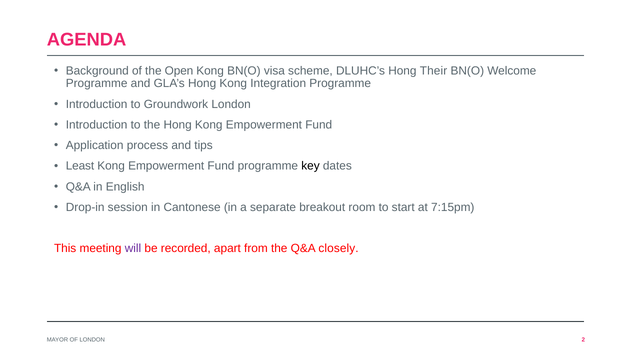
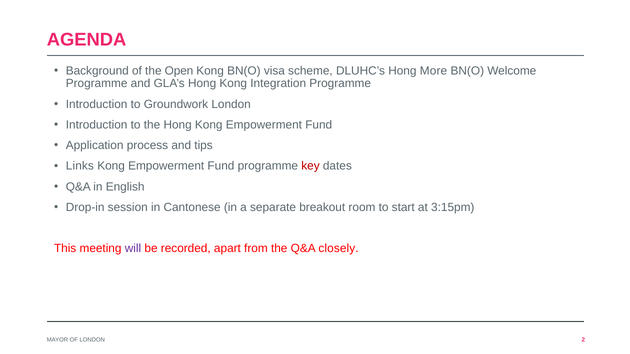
Their: Their -> More (434, 71)
Least: Least -> Links (80, 166)
key colour: black -> red (310, 166)
7:15pm: 7:15pm -> 3:15pm (453, 208)
